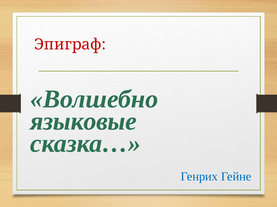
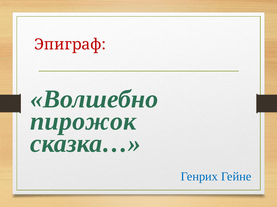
языковые: языковые -> пирожок (83, 122)
